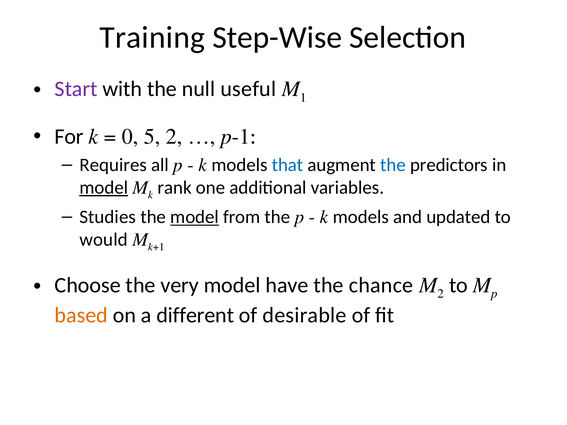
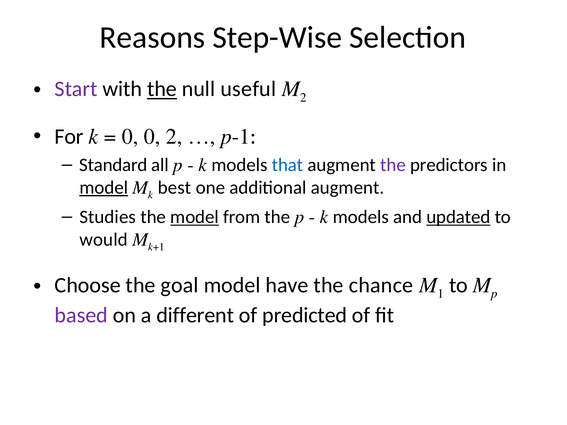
Training: Training -> Reasons (152, 38)
the underline: none -> present (162, 89)
1: 1 -> 2 (303, 98)
0 5: 5 -> 0 (152, 137)
Requires: Requires -> Standard (113, 165)
the colour: blue -> purple (393, 165)
rank: rank -> best (175, 188)
additional variables: variables -> augment (347, 188)
updated underline: none -> present (458, 217)
very: very -> goal (180, 285)
2: 2 -> 1 (441, 294)
based colour: orange -> purple (81, 315)
desirable: desirable -> predicted (305, 315)
